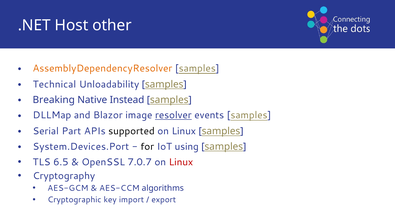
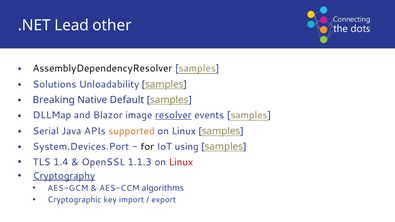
Host: Host -> Lead (72, 25)
AssemblyDependencyResolver colour: orange -> black (102, 68)
Technical: Technical -> Solutions (54, 84)
Instead: Instead -> Default (127, 100)
Part: Part -> Java (71, 131)
supported colour: black -> orange (131, 131)
6.5: 6.5 -> 1.4 (61, 162)
7.0.7: 7.0.7 -> 1.1.3 (140, 162)
Cryptography underline: none -> present (64, 176)
